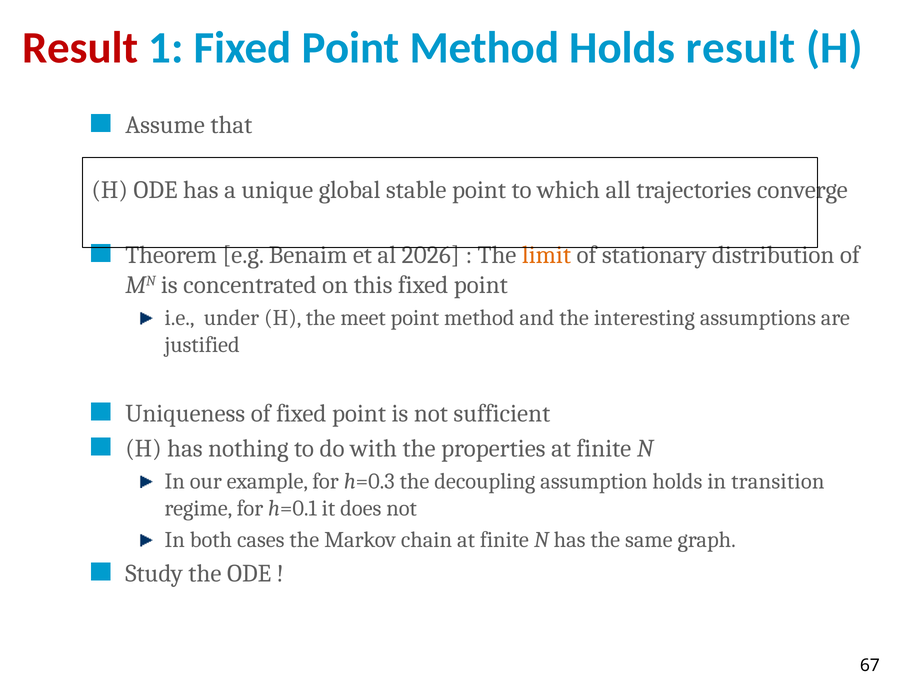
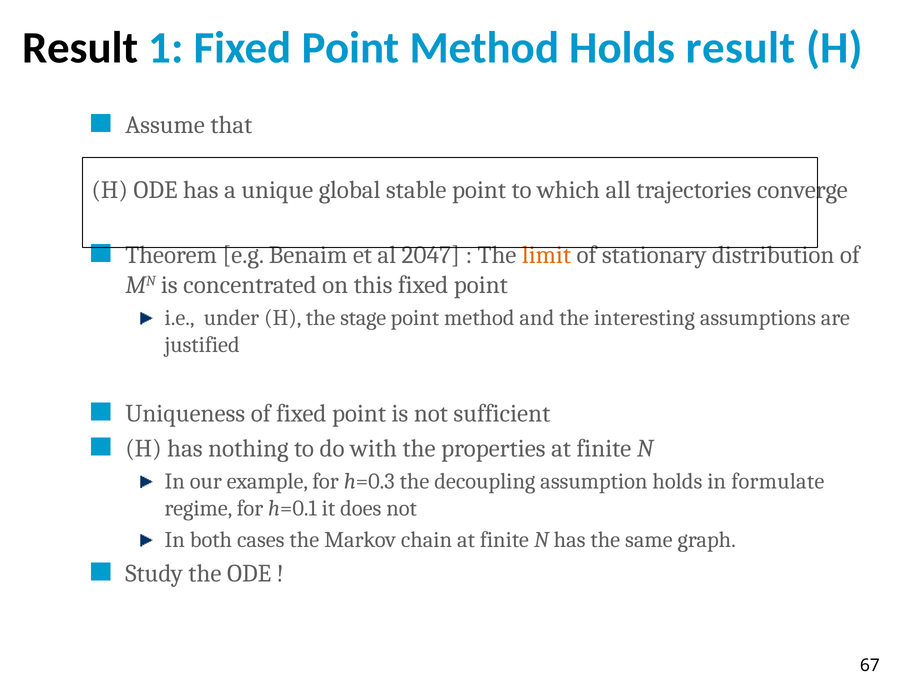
Result colour: red -> black (80, 48)
2026: 2026 -> 2047 (431, 255)
meet: meet -> stage (363, 318)
transition: transition -> formulate (778, 481)
